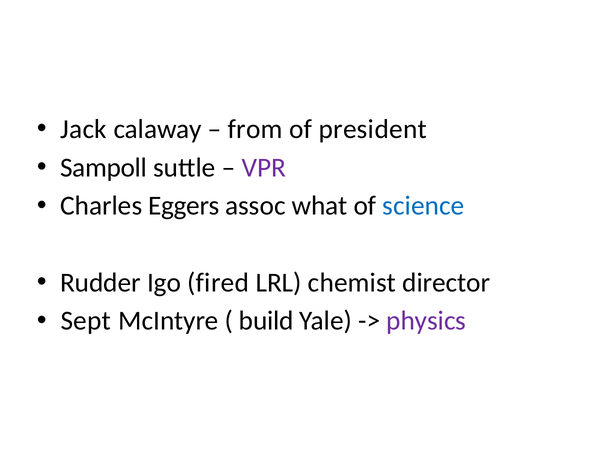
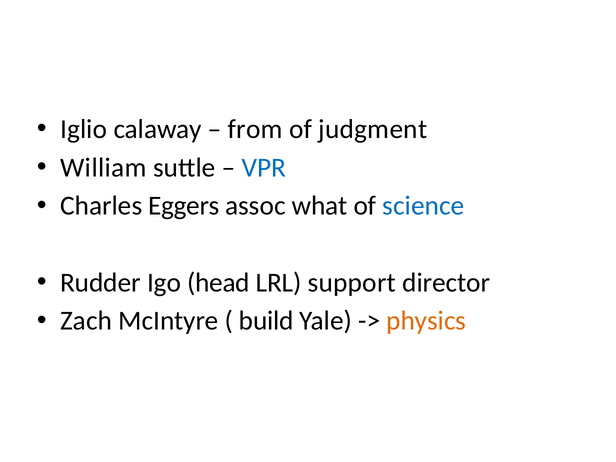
Jack: Jack -> Iglio (84, 129)
president: president -> judgment (373, 129)
Sampoll: Sampoll -> William (103, 168)
VPR colour: purple -> blue (264, 168)
fired: fired -> head (218, 283)
chemist: chemist -> support (352, 283)
Sept: Sept -> Zach (86, 321)
physics colour: purple -> orange (426, 321)
